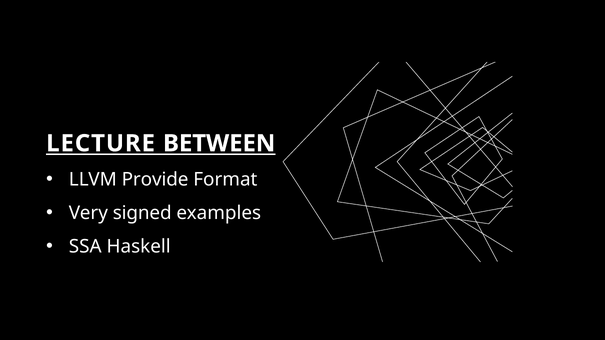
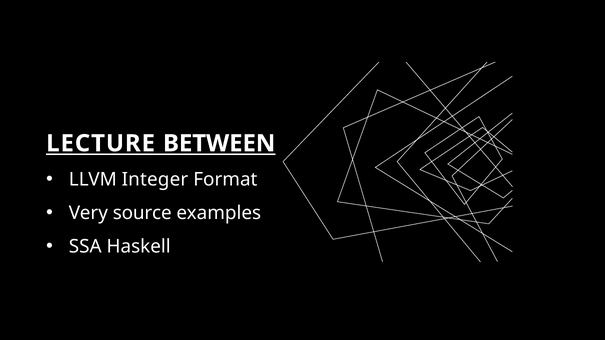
Provide: Provide -> Integer (155, 179)
signed: signed -> source (142, 213)
